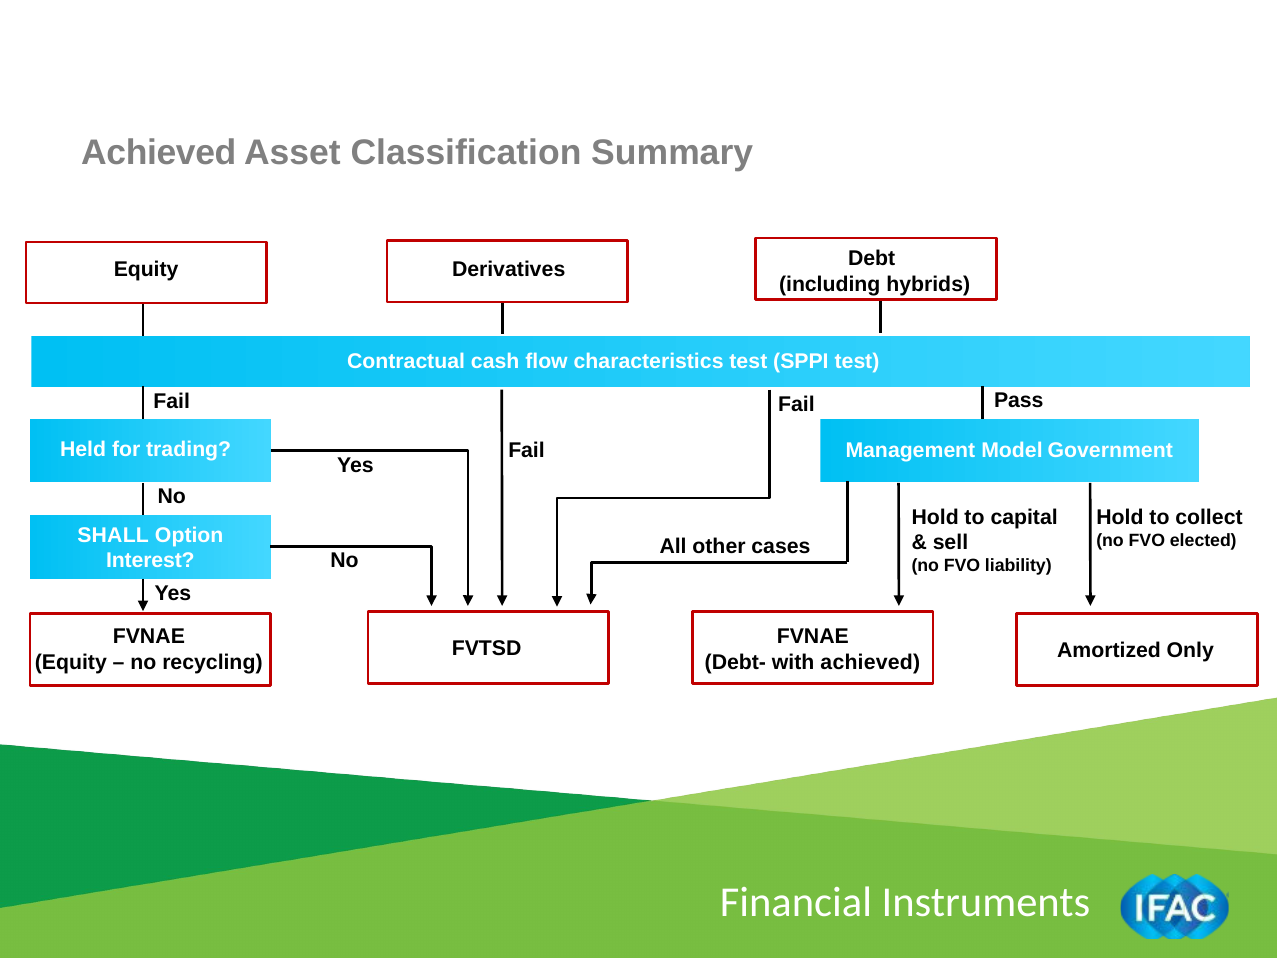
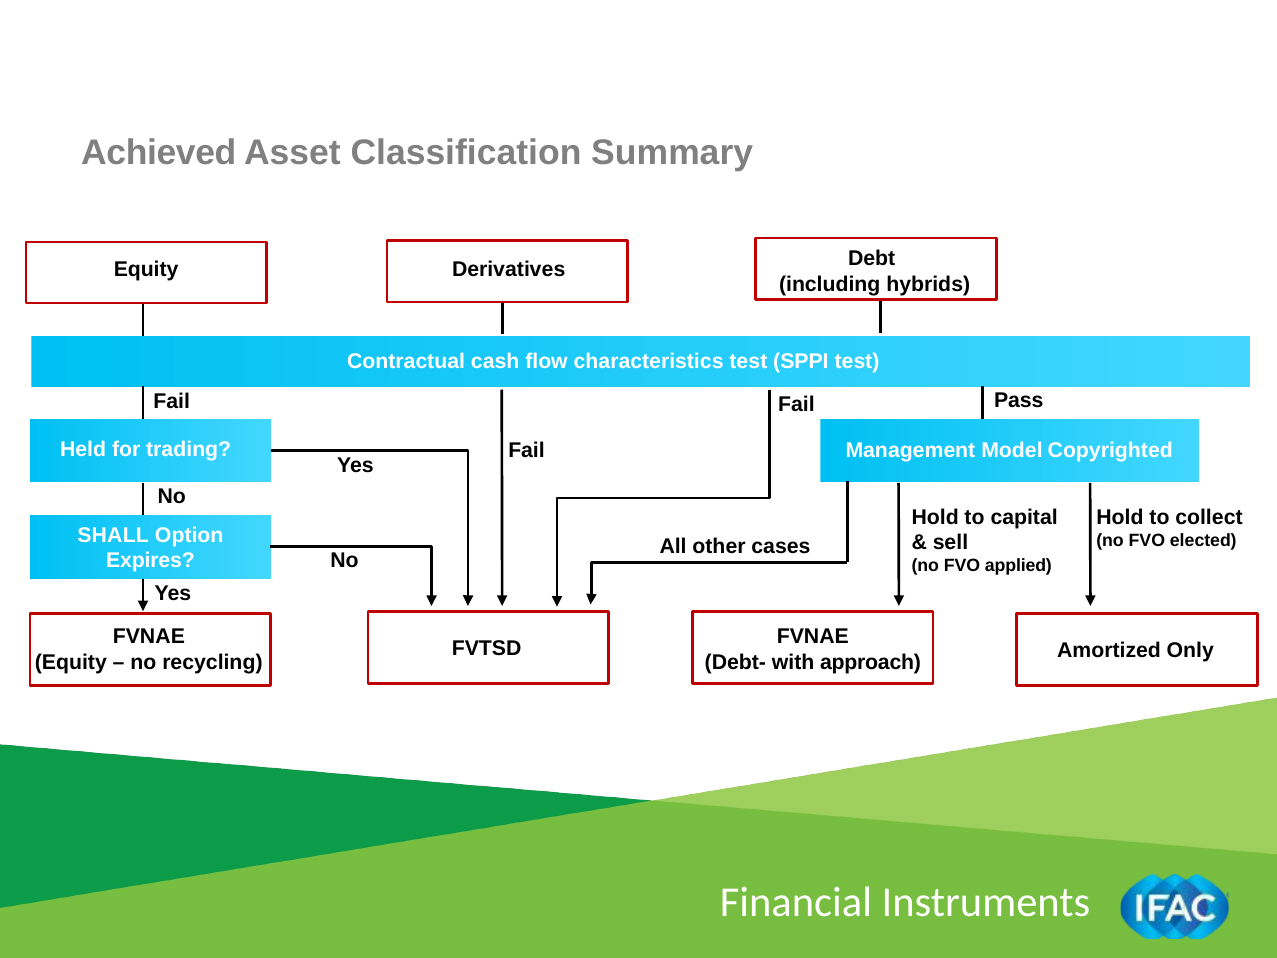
Government: Government -> Copyrighted (1110, 450)
Interest: Interest -> Expires (150, 561)
liability: liability -> applied (1018, 566)
with achieved: achieved -> approach (871, 662)
